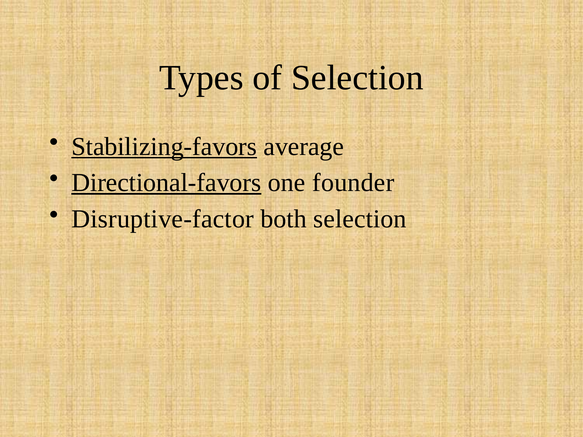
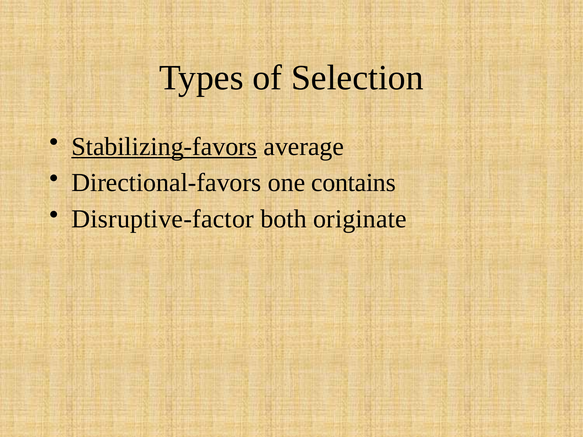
Directional-favors underline: present -> none (166, 183)
founder: founder -> contains (354, 183)
both selection: selection -> originate (360, 219)
